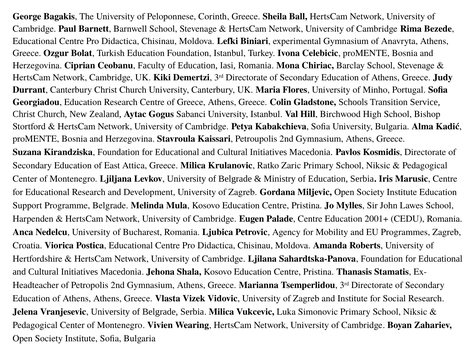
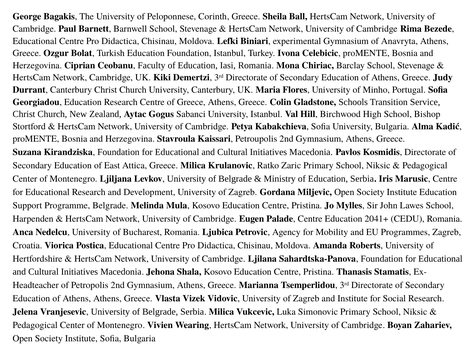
2001+: 2001+ -> 2041+ (377, 219)
